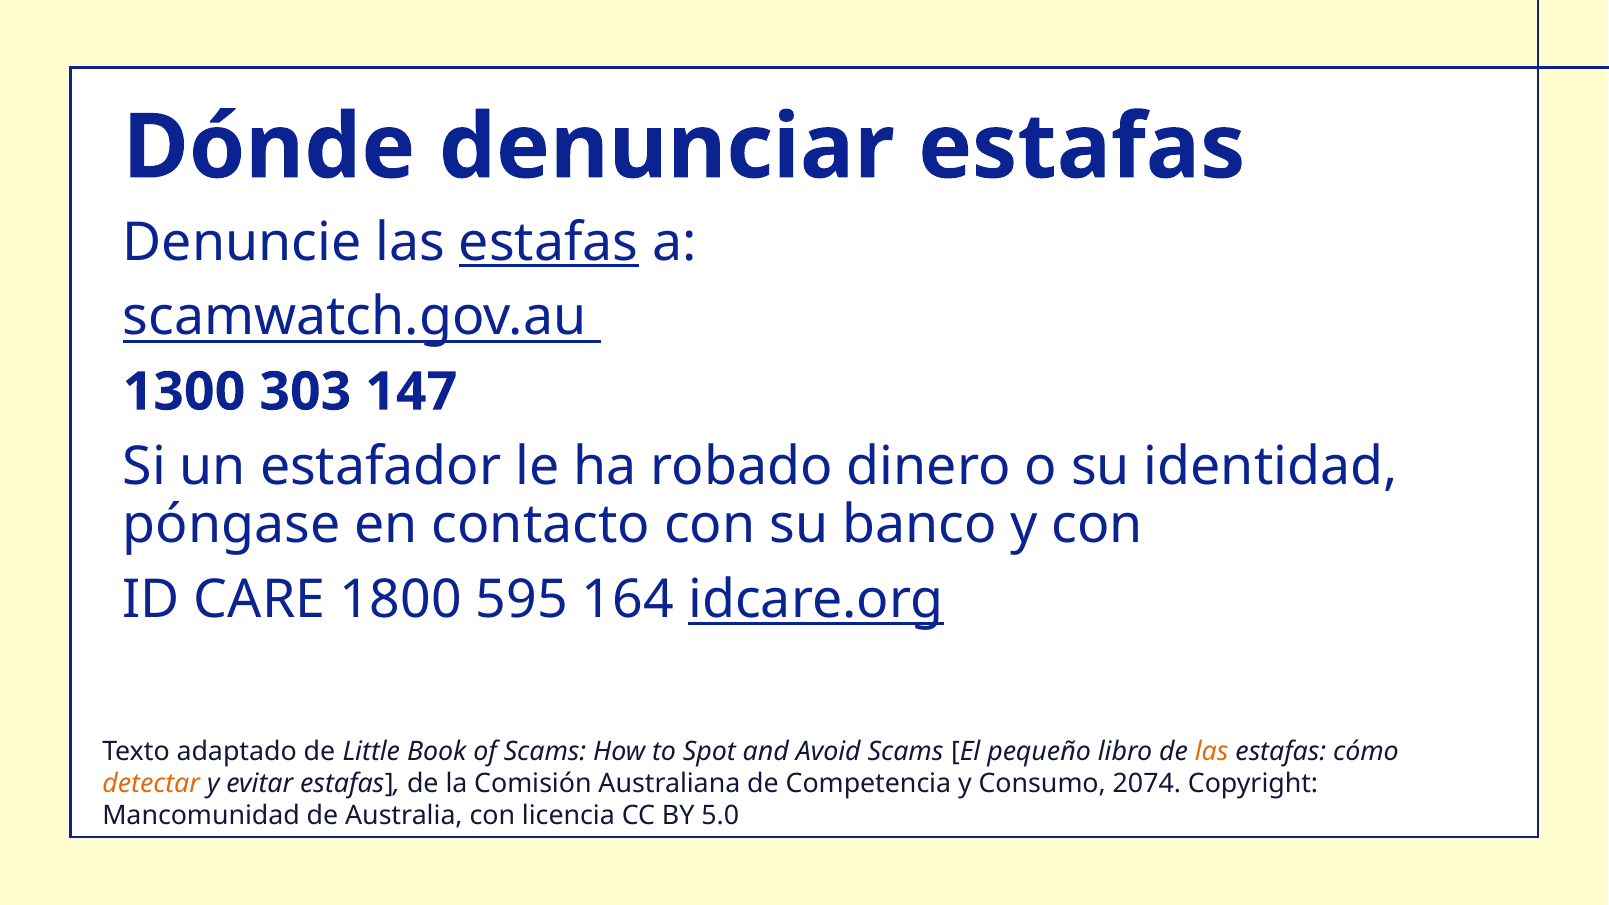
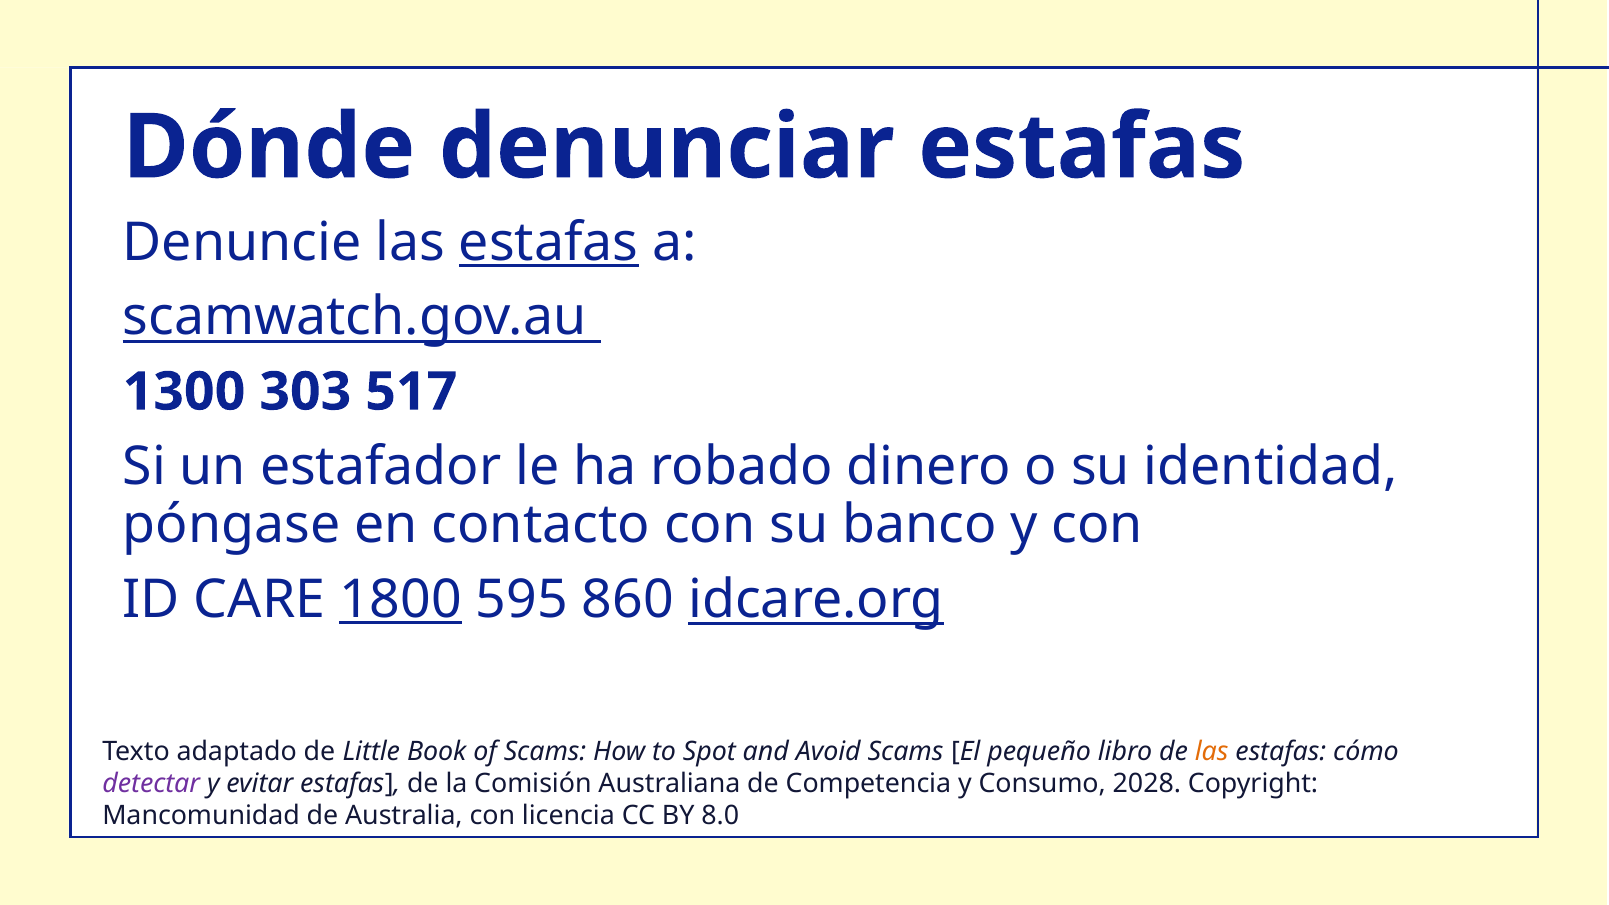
147: 147 -> 517 (411, 392)
1800 underline: none -> present (401, 599)
164: 164 -> 860 (628, 599)
detectar colour: orange -> purple (151, 784)
2074: 2074 -> 2028 (1147, 784)
5.0: 5.0 -> 8.0 (720, 816)
